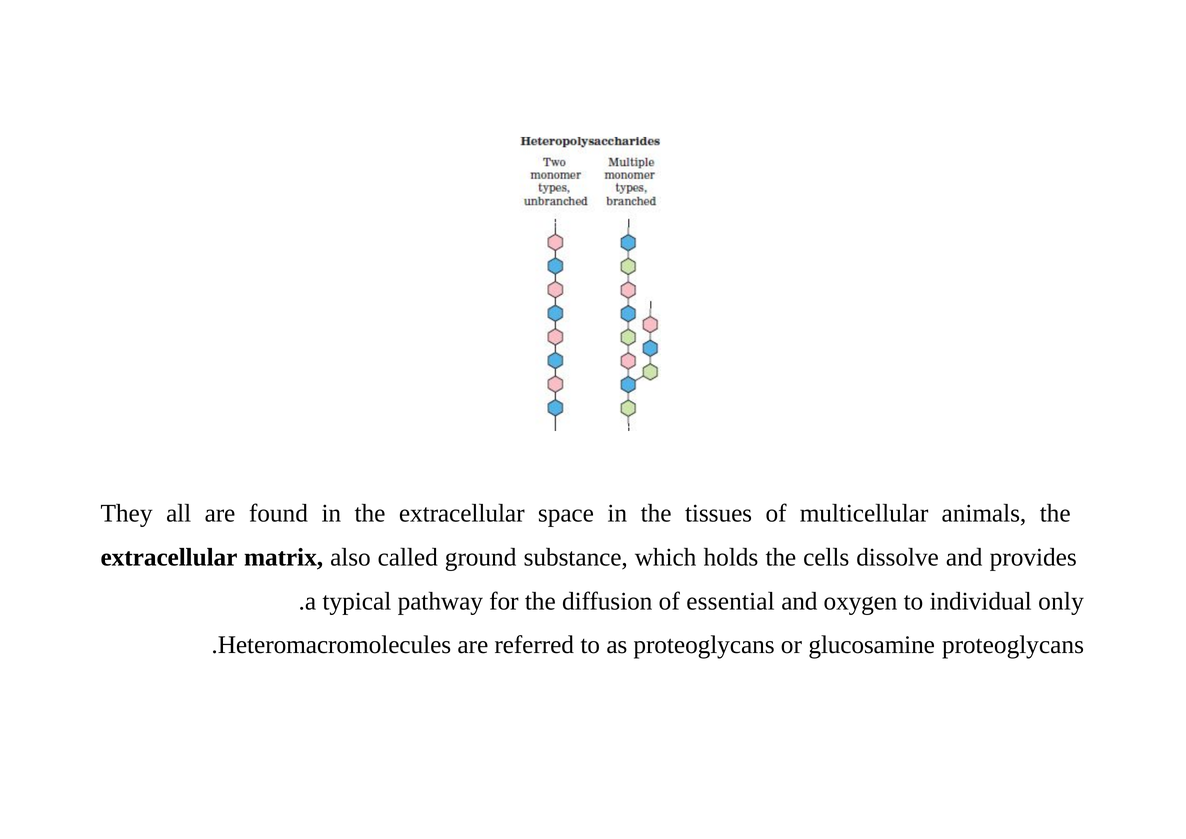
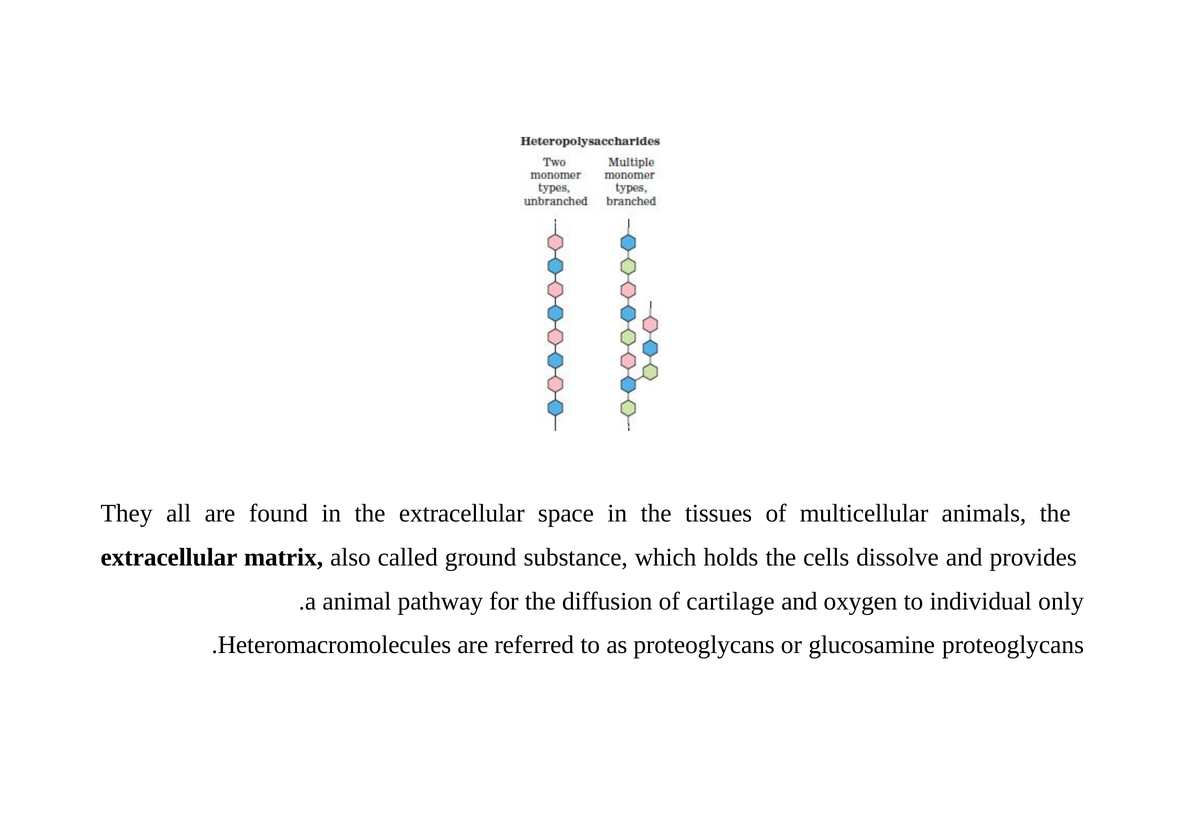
typical: typical -> animal (357, 601)
essential: essential -> cartilage (731, 601)
